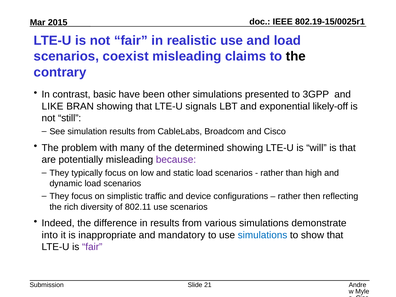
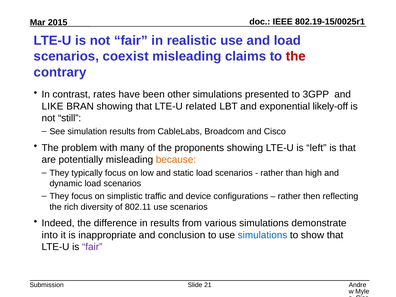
the colour: black -> red (296, 56)
basic: basic -> rates (104, 94)
signals: signals -> related (201, 106)
determined: determined -> proponents (199, 148)
will: will -> left (316, 148)
because colour: purple -> orange (176, 160)
mandatory: mandatory -> conclusion (182, 235)
